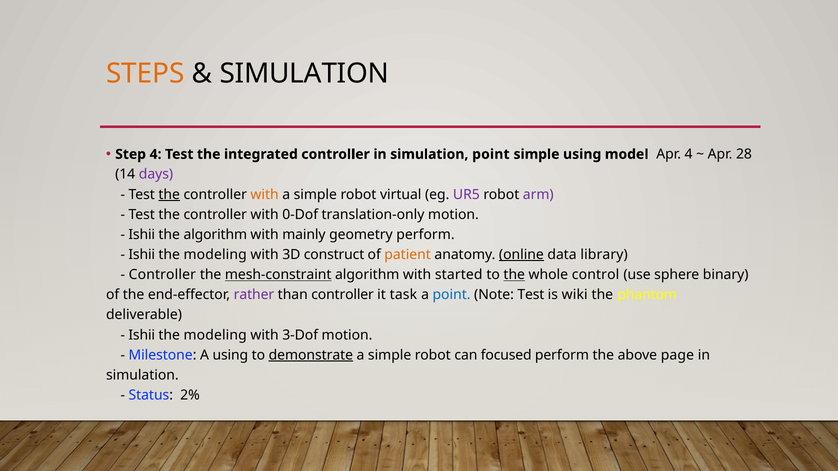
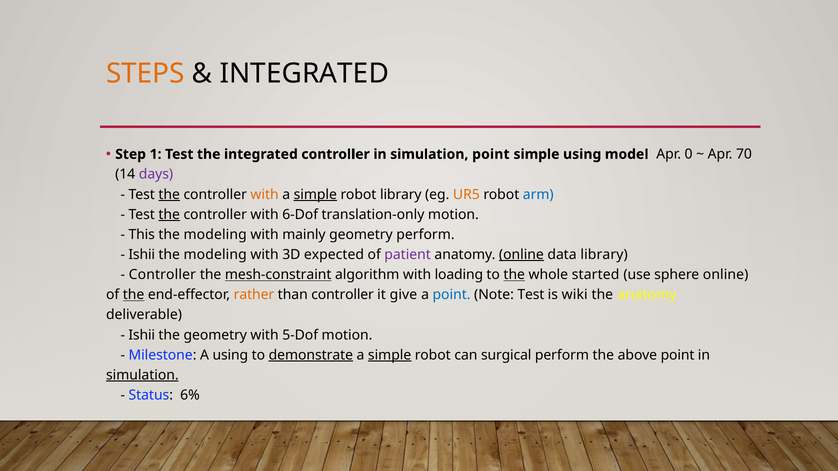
SIMULATION: SIMULATION -> INTEGRATED (304, 73)
Step 4: 4 -> 1 (156, 154)
Apr 4: 4 -> 0 (689, 154)
28: 28 -> 70 (744, 154)
simple underline: none -> present (315, 195)
robot virtual: virtual -> library (401, 195)
UR5 colour: purple -> orange (466, 195)
arm colour: purple -> blue (538, 195)
the underline: none -> present (169, 215)
0-Dof: 0-Dof -> 6-Dof (300, 215)
Ishii: Ishii -> This (142, 235)
algorithm: algorithm -> modeling (215, 235)
construct: construct -> expected (334, 255)
patient colour: orange -> purple (408, 255)
started: started -> loading (459, 275)
control: control -> started (596, 275)
sphere binary: binary -> online (726, 275)
the underline: none -> present (134, 295)
rather colour: purple -> orange (254, 295)
task: task -> give (403, 295)
the phantom: phantom -> anatomy (647, 295)
modeling: modeling -> geometry (215, 335)
3-Dof: 3-Dof -> 5-Dof (300, 335)
simple underline: none -> present (390, 355)
focused: focused -> surgical (506, 355)
above page: page -> point (678, 355)
simulation underline: none -> present (142, 375)
2%: 2% -> 6% (190, 395)
